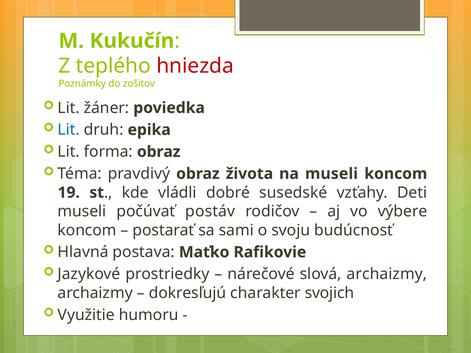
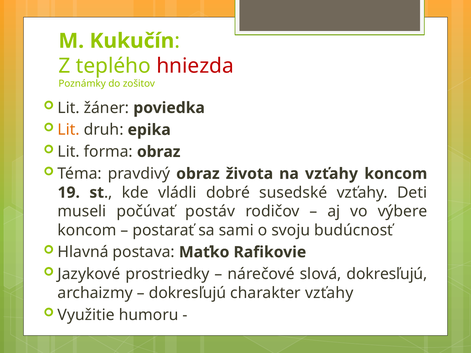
Lit colour: blue -> orange (69, 130)
na museli: museli -> vzťahy (331, 174)
slová archaizmy: archaizmy -> dokresľujú (387, 274)
charakter svojich: svojich -> vzťahy (329, 293)
